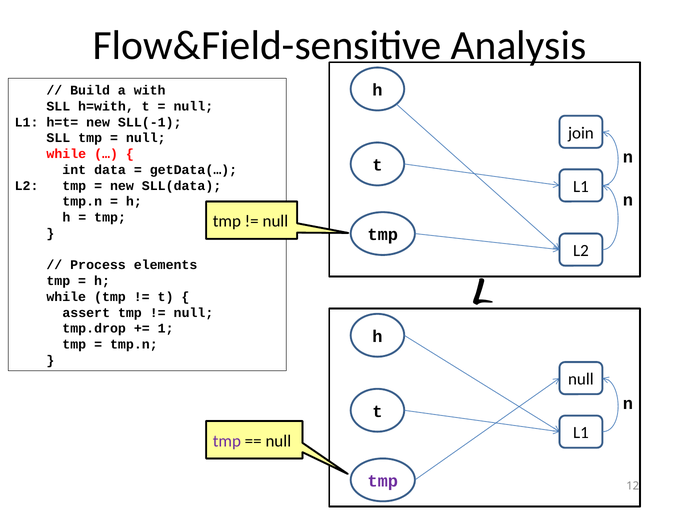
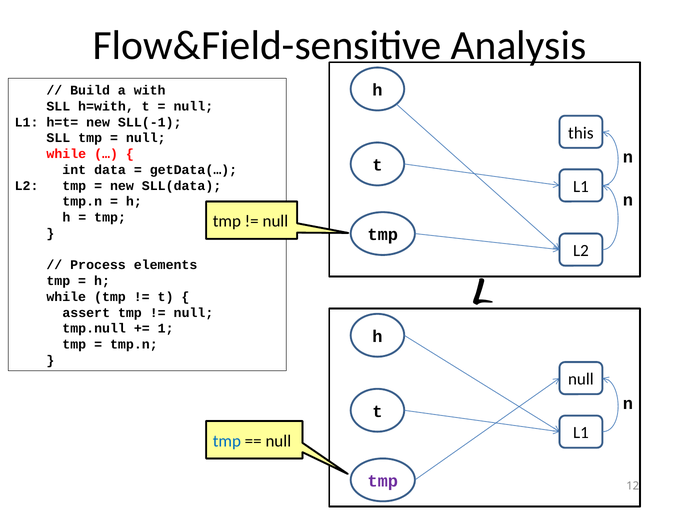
join: join -> this (581, 133)
tmp.drop: tmp.drop -> tmp.null (94, 329)
tmp colour: purple -> blue (227, 441)
